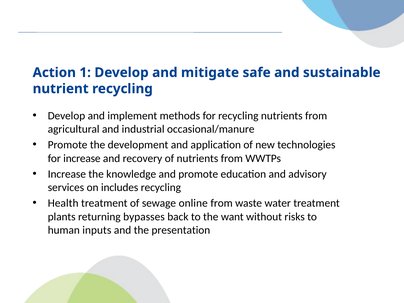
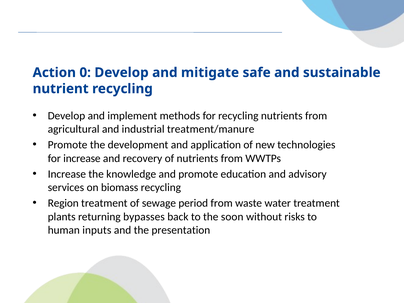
1: 1 -> 0 (85, 73)
occasional/manure: occasional/manure -> treatment/manure (211, 129)
includes: includes -> biomass (120, 187)
Health: Health -> Region (63, 203)
online: online -> period (193, 203)
want: want -> soon (232, 217)
